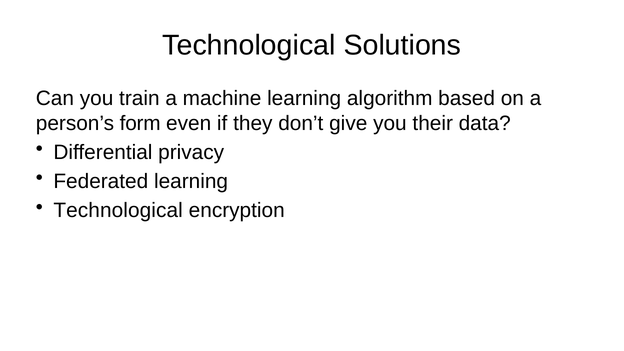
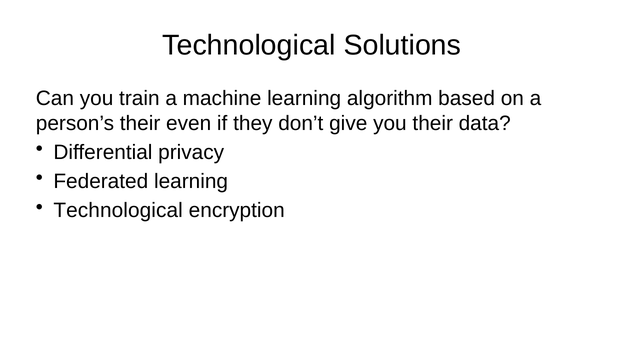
person’s form: form -> their (140, 123)
